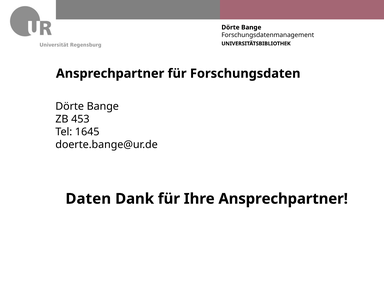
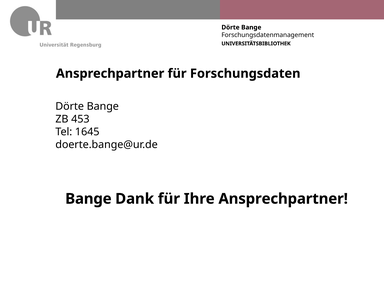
Daten: Daten -> Bange (88, 199)
